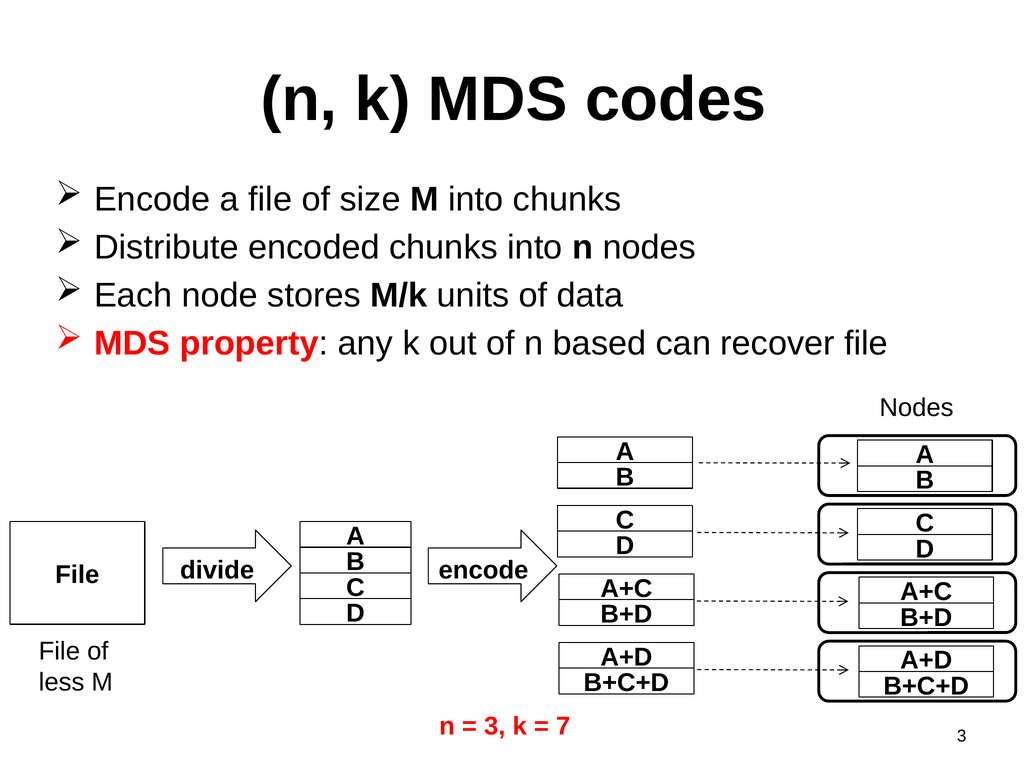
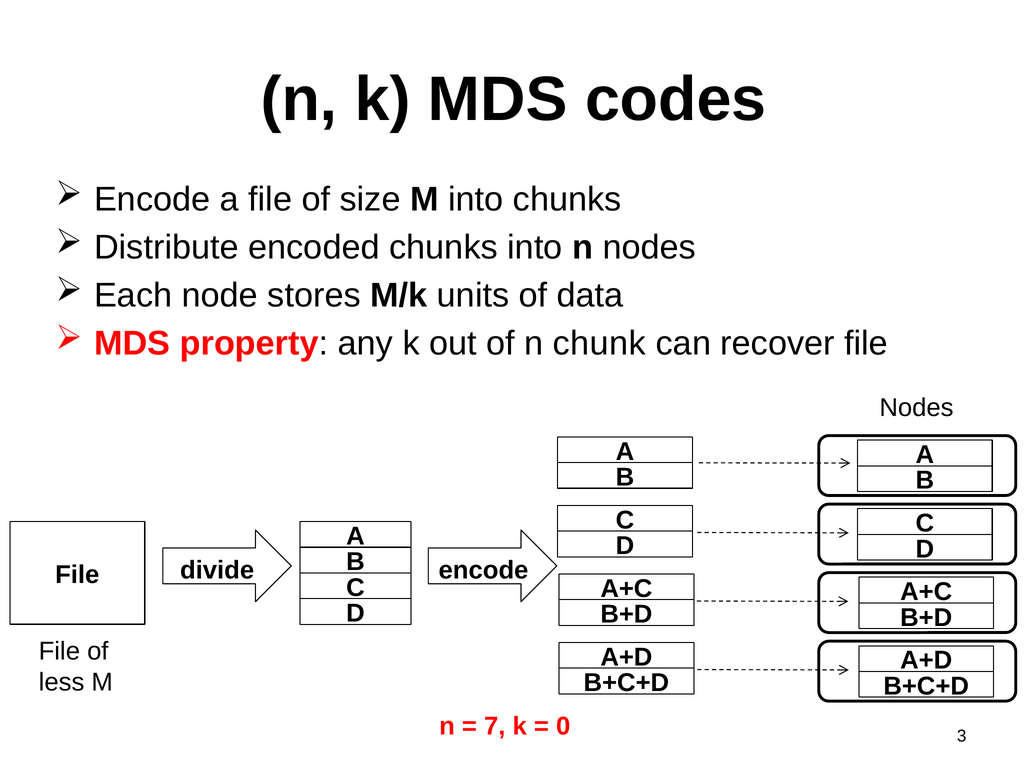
based: based -> chunk (599, 343)
3: 3 -> 7 (495, 726)
7: 7 -> 0 (563, 726)
